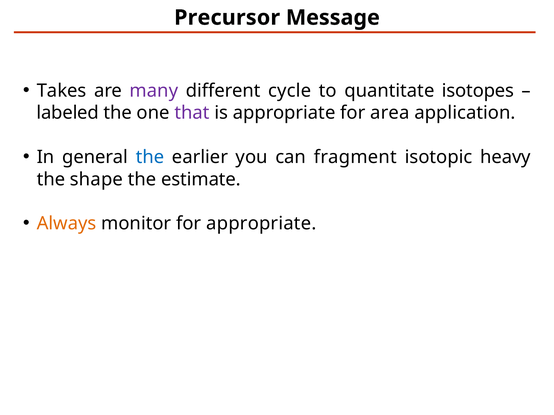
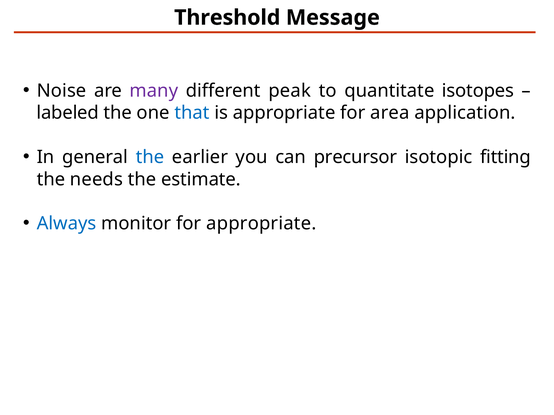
Precursor: Precursor -> Threshold (227, 18)
Takes: Takes -> Noise (62, 91)
cycle: cycle -> peak (290, 91)
that colour: purple -> blue (192, 113)
fragment: fragment -> precursor (356, 157)
heavy: heavy -> fitting (505, 157)
shape: shape -> needs (96, 179)
Always colour: orange -> blue (67, 224)
